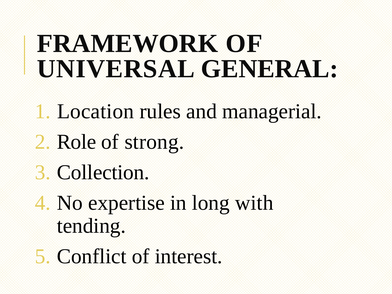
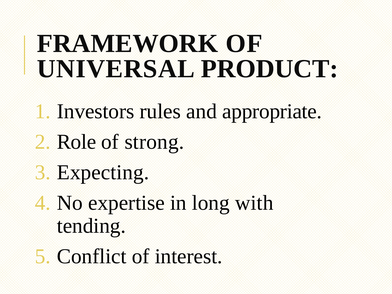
GENERAL: GENERAL -> PRODUCT (270, 69)
Location: Location -> Investors (96, 111)
managerial: managerial -> appropriate (272, 111)
Collection: Collection -> Expecting (103, 172)
